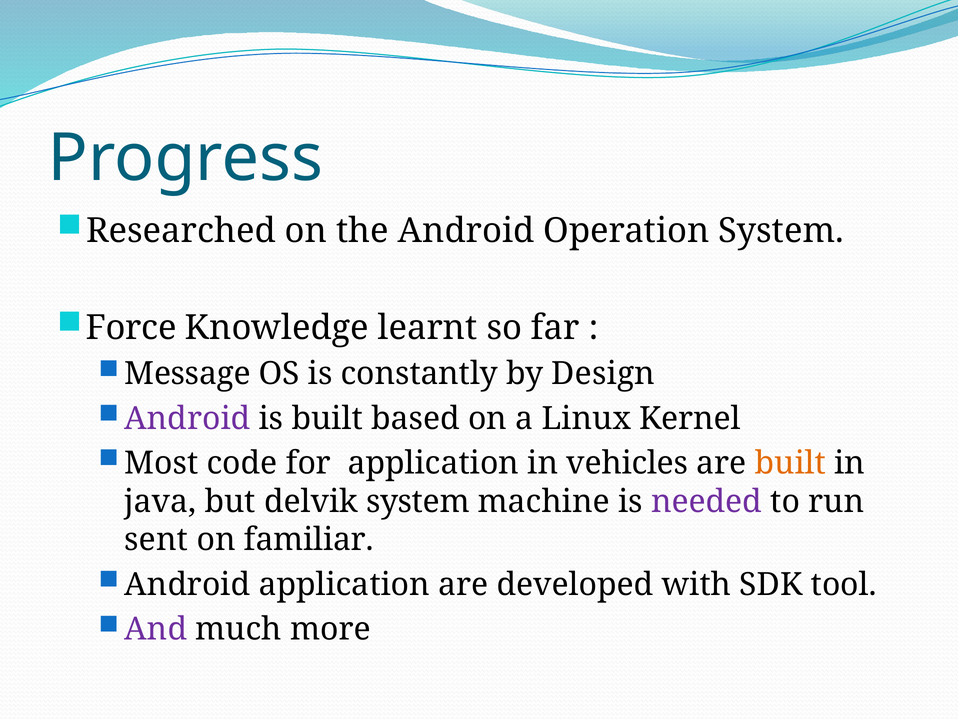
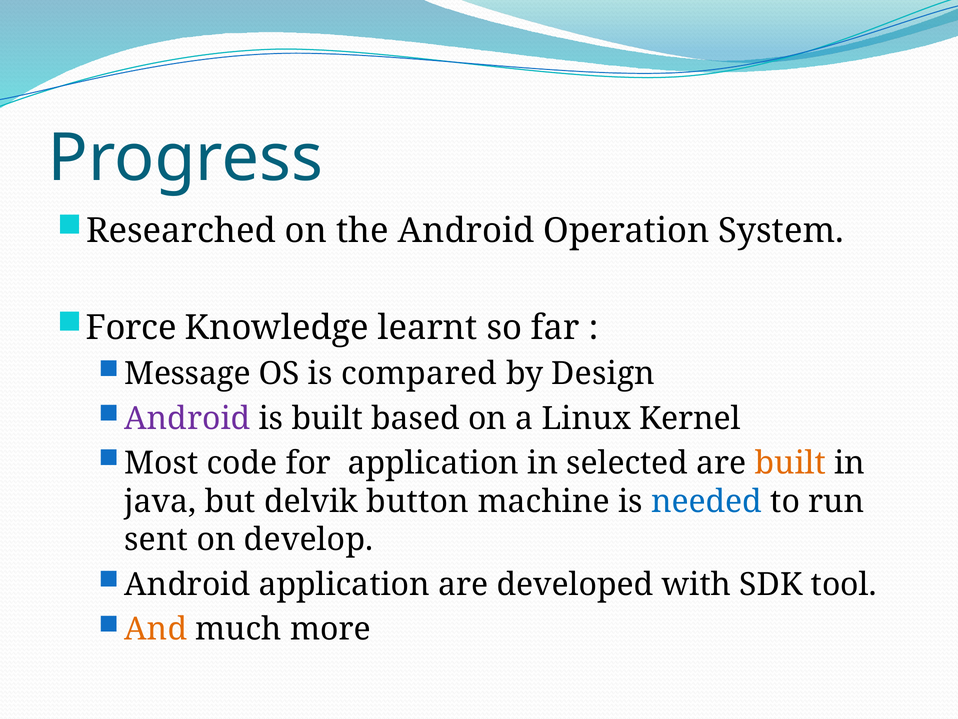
constantly: constantly -> compared (419, 374)
vehicles: vehicles -> selected (627, 463)
delvik system: system -> button (418, 501)
needed colour: purple -> blue (707, 501)
familiar: familiar -> develop (309, 540)
And colour: purple -> orange (156, 629)
